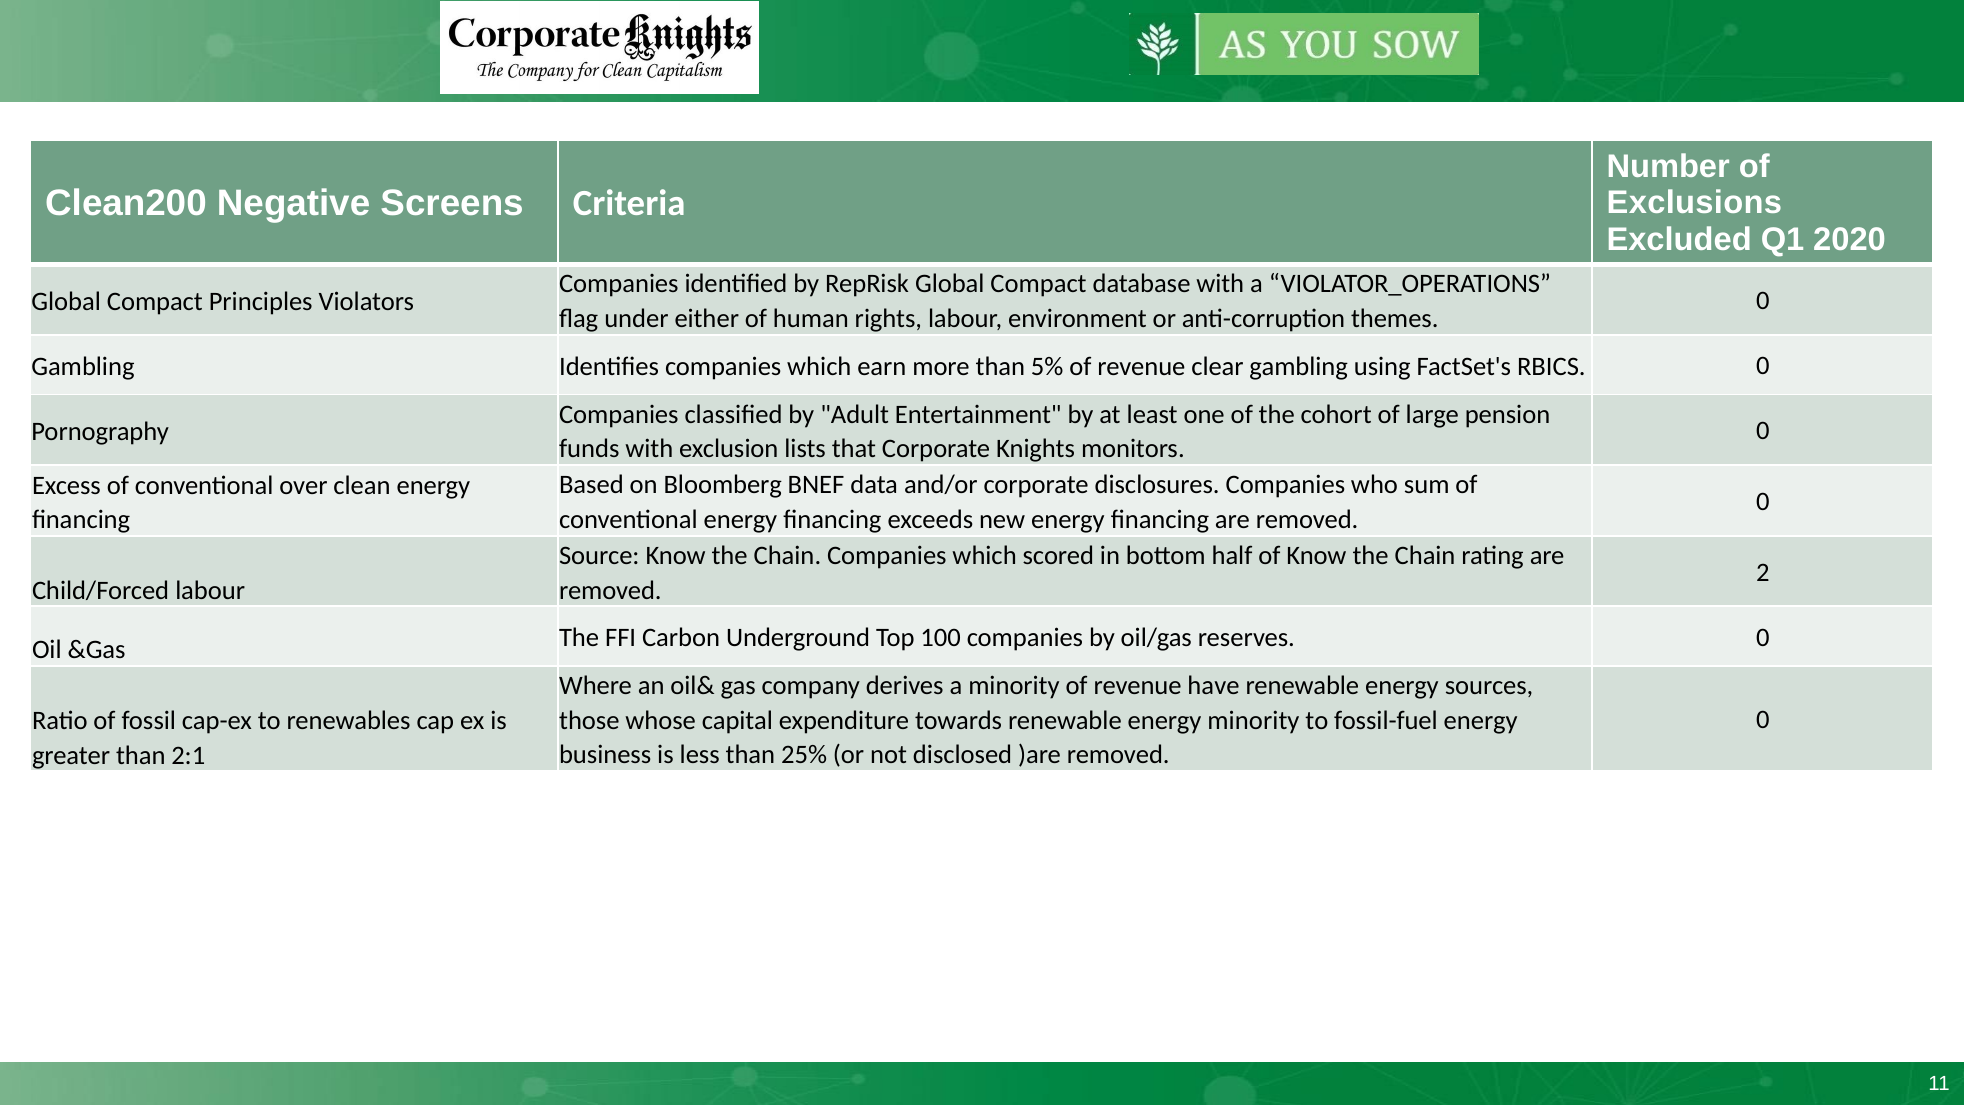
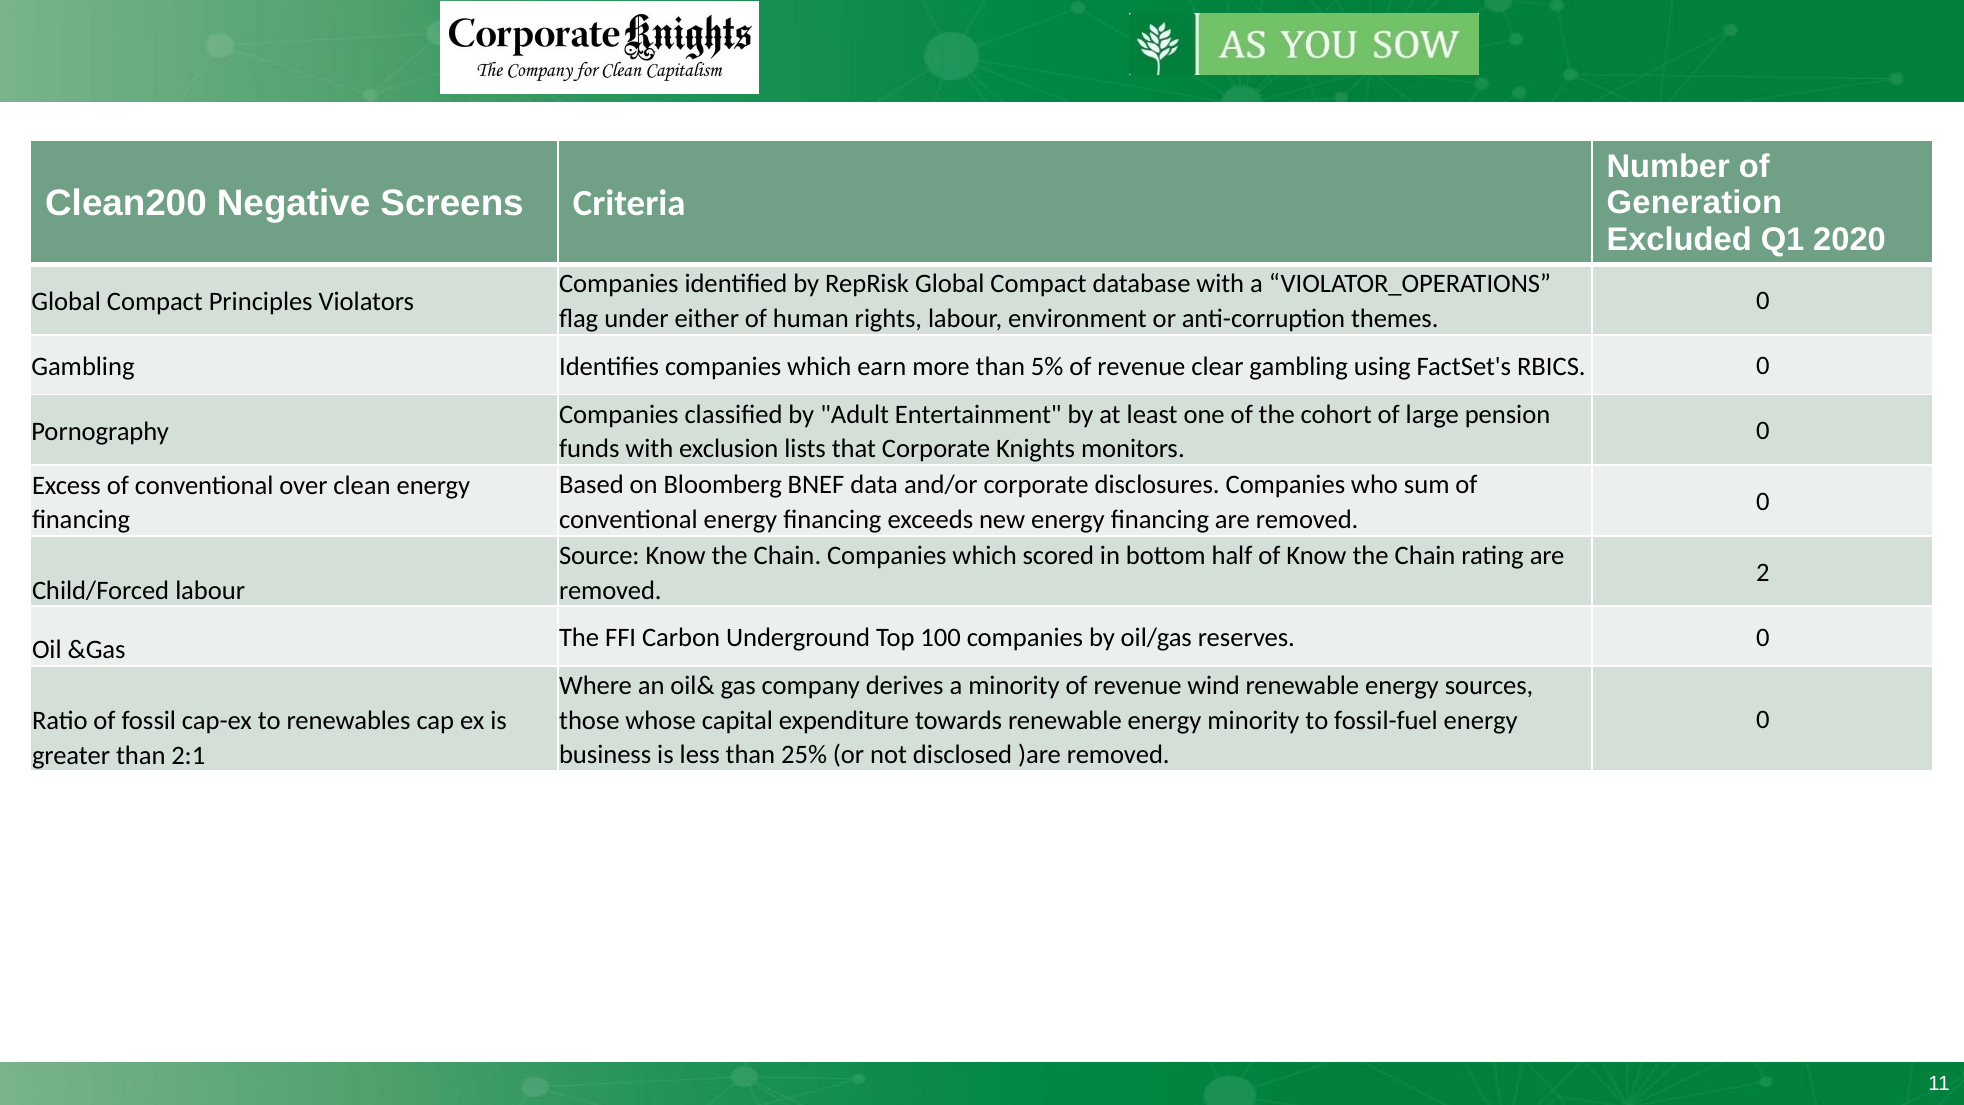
Exclusions: Exclusions -> Generation (1694, 203)
have: have -> wind (1214, 686)
